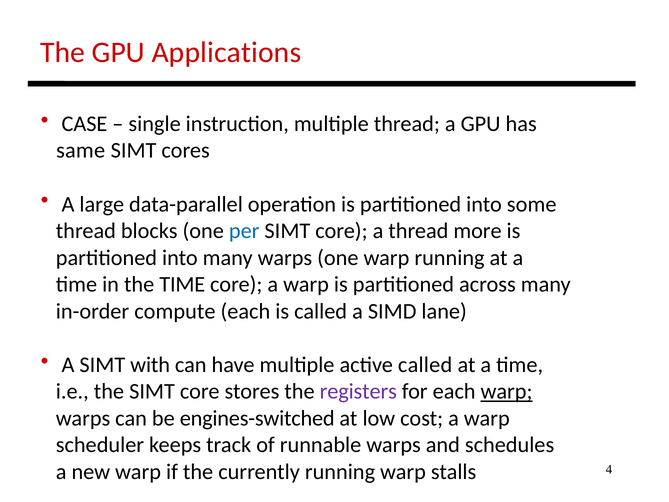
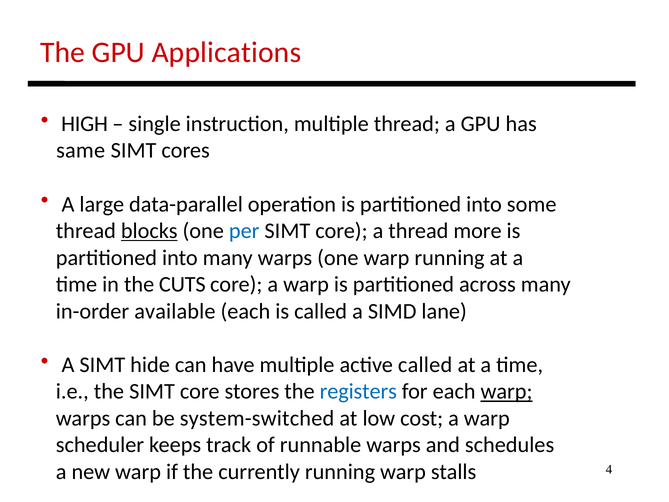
CASE: CASE -> HIGH (85, 124)
blocks underline: none -> present (149, 231)
the TIME: TIME -> CUTS (182, 284)
compute: compute -> available (175, 311)
with: with -> hide (150, 365)
registers colour: purple -> blue (358, 391)
engines-switched: engines-switched -> system-switched (257, 418)
